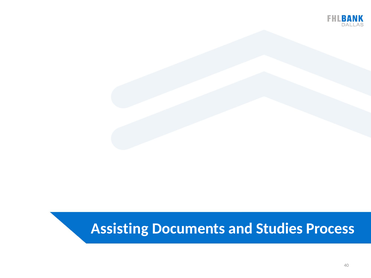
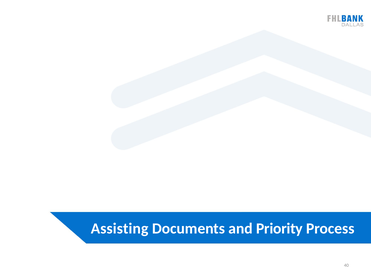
Studies: Studies -> Priority (279, 229)
